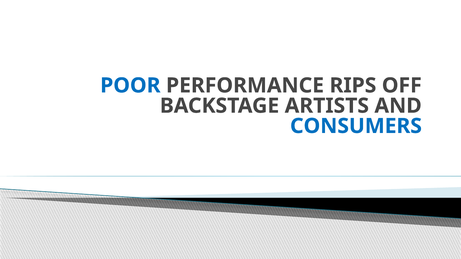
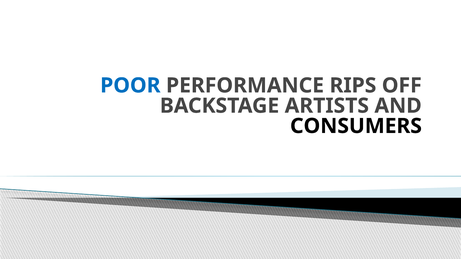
CONSUMERS colour: blue -> black (356, 126)
